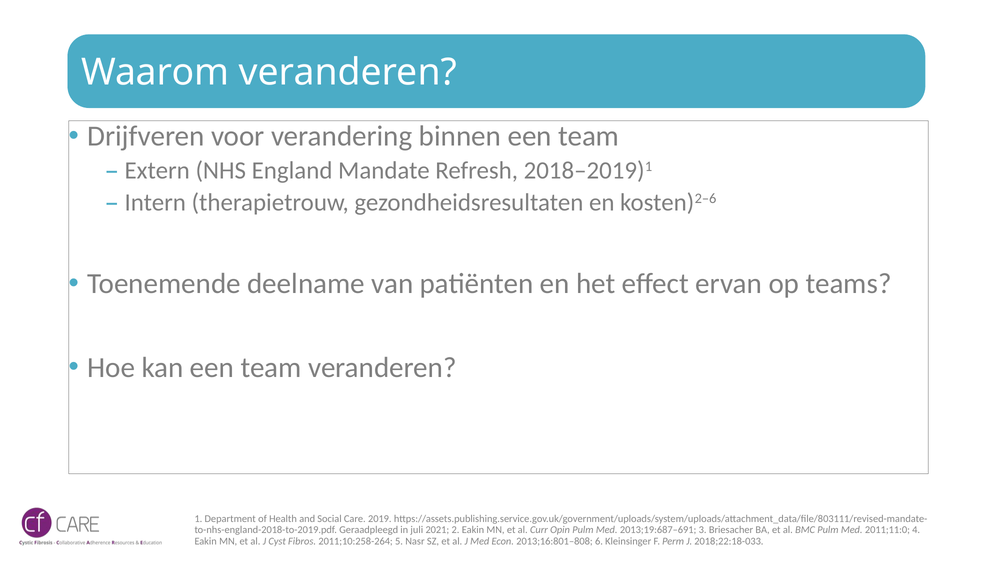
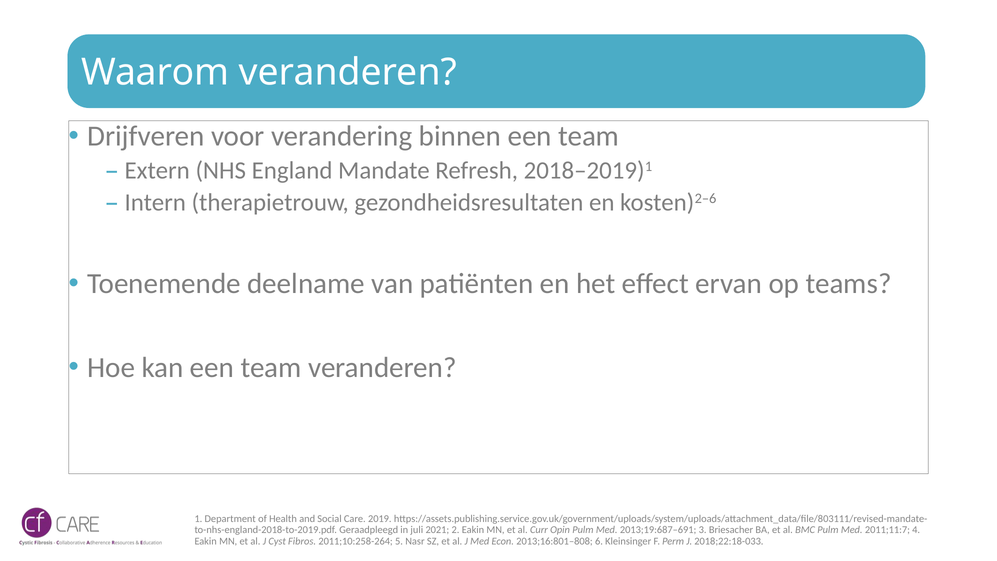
2011;11:0: 2011;11:0 -> 2011;11:7 (887, 530)
